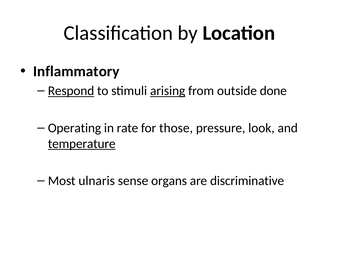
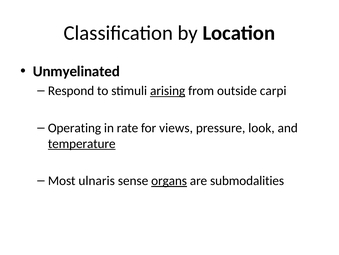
Inflammatory: Inflammatory -> Unmyelinated (76, 71)
Respond underline: present -> none (71, 91)
done: done -> carpi (273, 91)
those: those -> views (176, 128)
organs underline: none -> present (169, 180)
discriminative: discriminative -> submodalities (247, 180)
